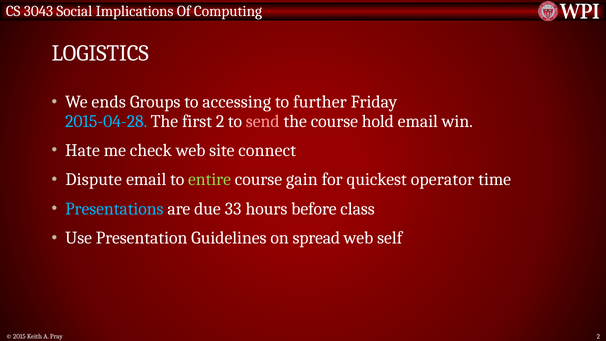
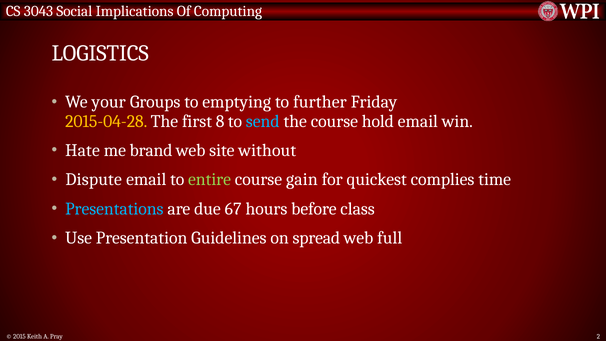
ends: ends -> your (109, 102)
accessing: accessing -> emptying (237, 102)
2015-04-28 colour: light blue -> yellow (106, 121)
first 2: 2 -> 8 (220, 121)
send colour: pink -> light blue (263, 121)
check: check -> brand (151, 150)
connect: connect -> without (267, 150)
operator: operator -> complies (443, 180)
33: 33 -> 67 (233, 209)
self: self -> full (390, 238)
